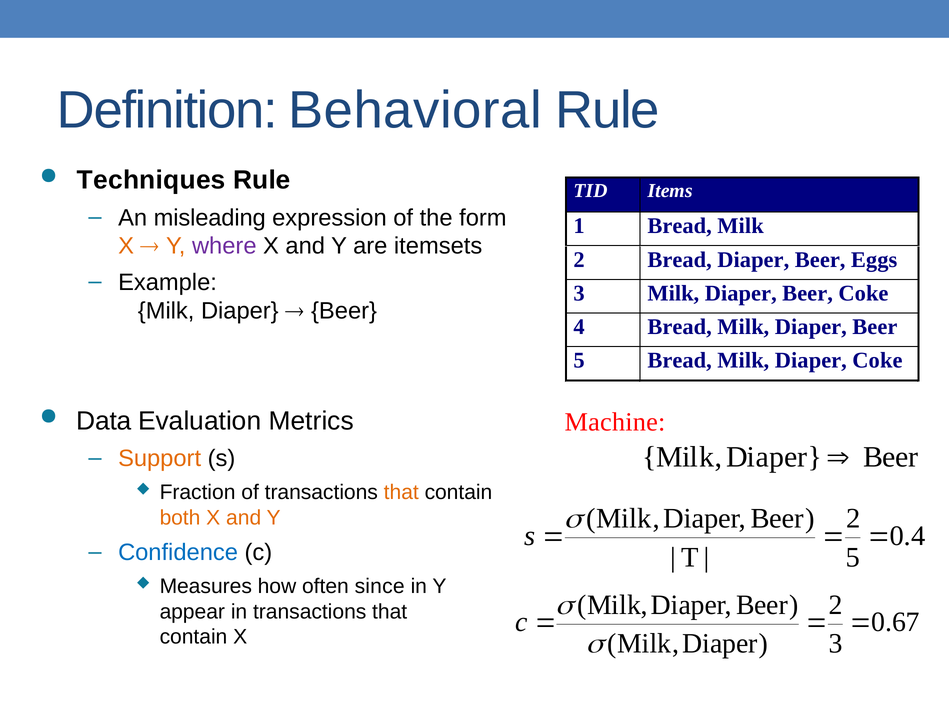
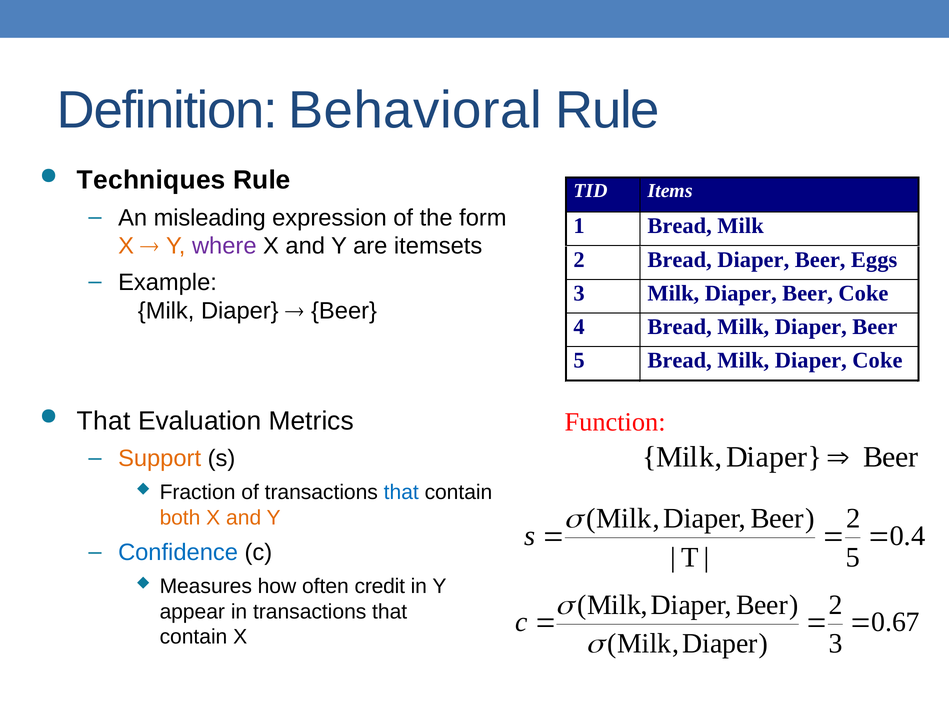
Machine: Machine -> Function (615, 423)
Data: Data -> That (104, 421)
that colour: orange -> blue (401, 493)
since: since -> credit (380, 587)
